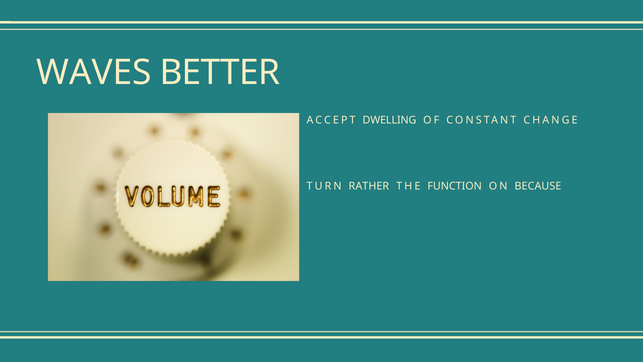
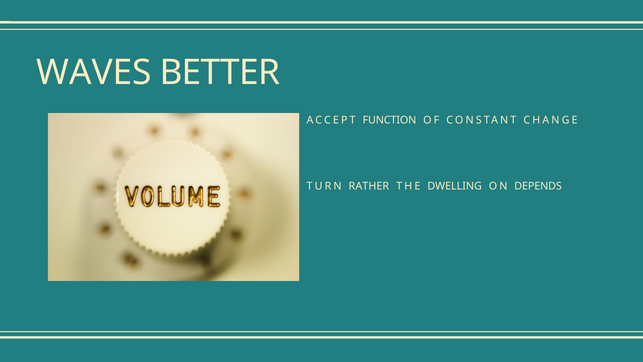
DWELLING: DWELLING -> FUNCTION (389, 120)
FUNCTION: FUNCTION -> DWELLING (455, 186)
BECAUSE: BECAUSE -> DEPENDS (538, 186)
